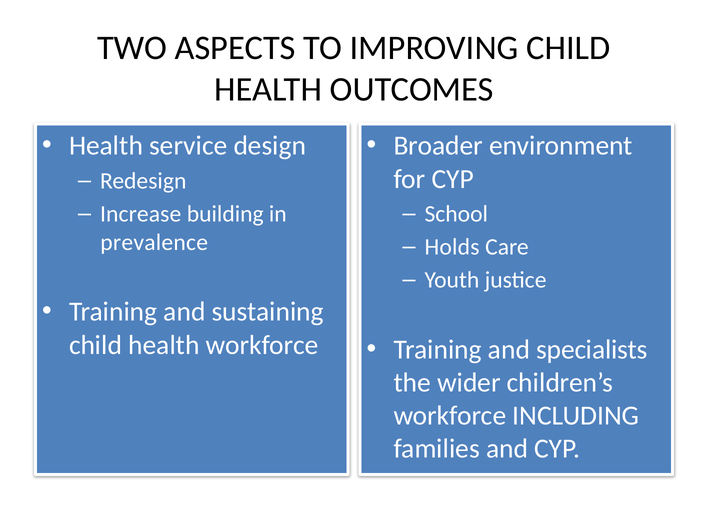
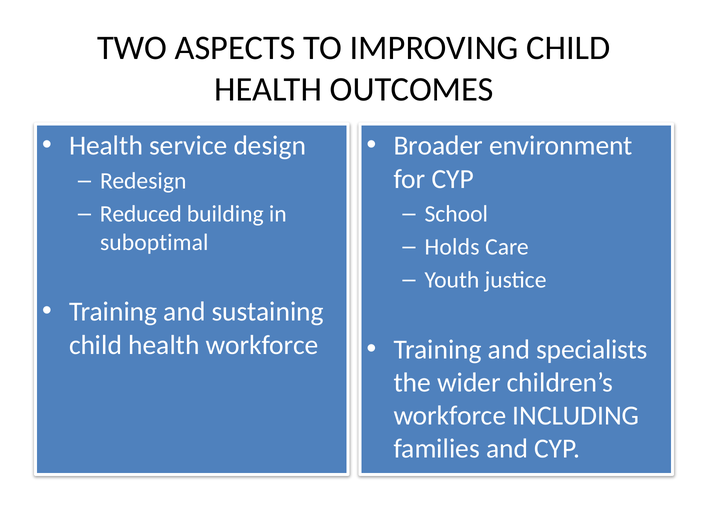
Increase: Increase -> Reduced (141, 214)
prevalence: prevalence -> suboptimal (154, 242)
